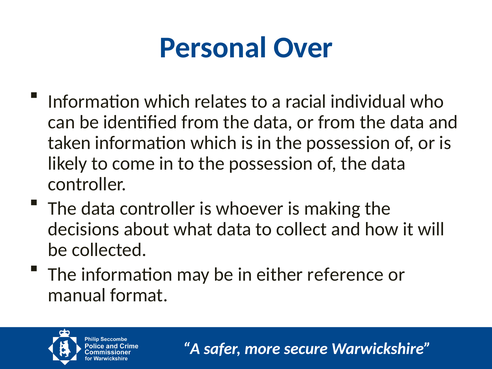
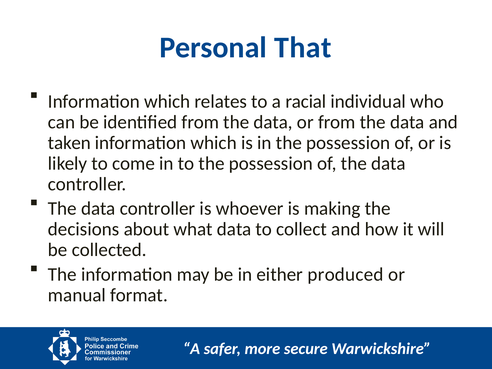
Over: Over -> That (303, 48)
reference: reference -> produced (346, 275)
